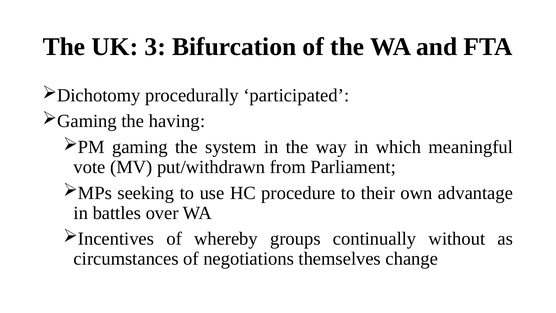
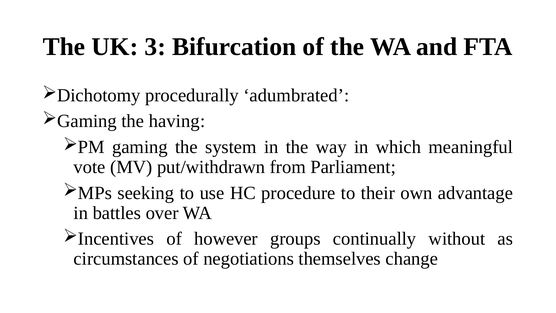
participated: participated -> adumbrated (296, 95)
whereby: whereby -> however (226, 239)
